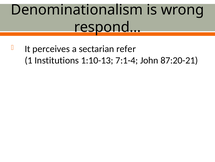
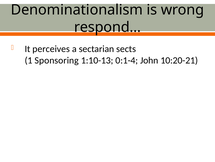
refer: refer -> sects (126, 49)
Institutions: Institutions -> Sponsoring (57, 60)
7:1-4: 7:1-4 -> 0:1-4 (127, 60)
87:20-21: 87:20-21 -> 10:20-21 (179, 60)
